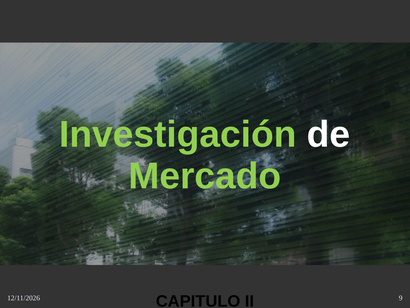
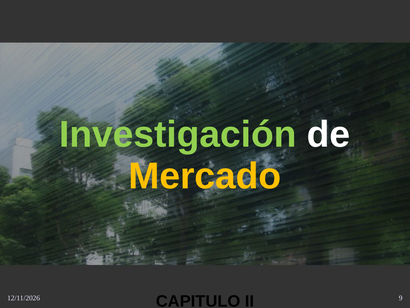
Mercado colour: light green -> yellow (205, 176)
